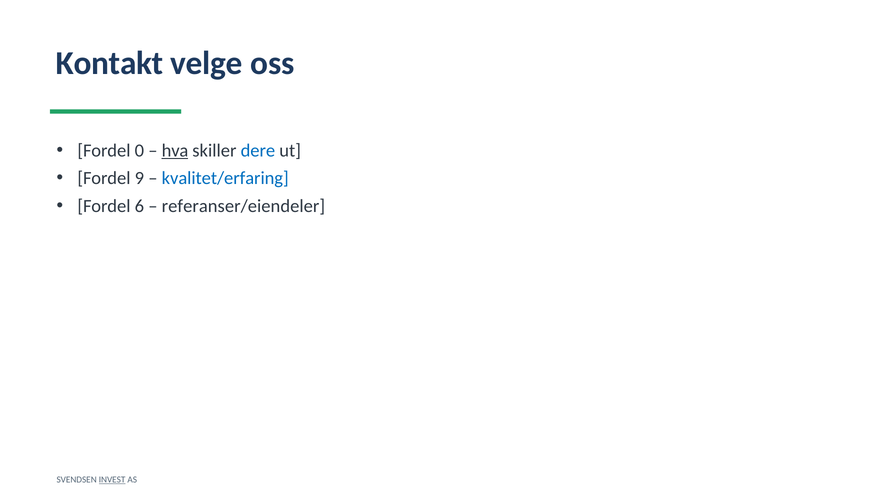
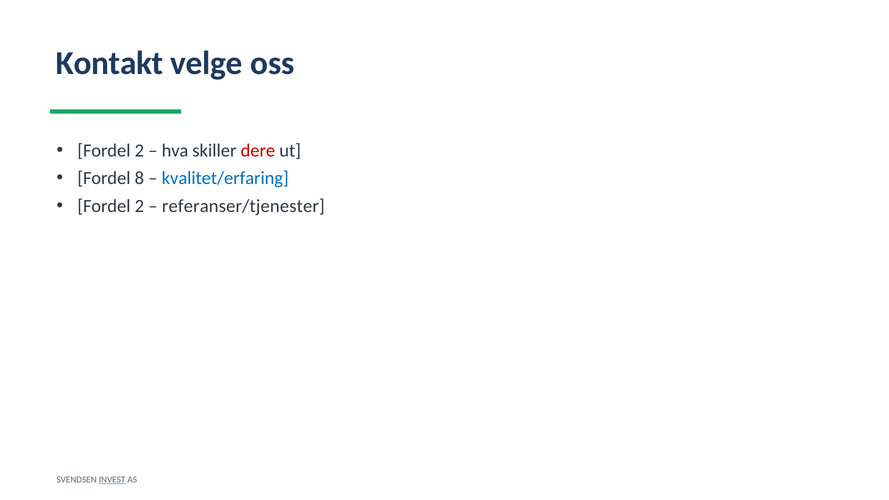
0: 0 -> 2 (139, 151)
hva underline: present -> none (175, 151)
dere colour: blue -> red (258, 151)
9: 9 -> 8 (139, 178)
6: 6 -> 2 (139, 206)
referanser/eiendeler: referanser/eiendeler -> referanser/tjenester (243, 206)
